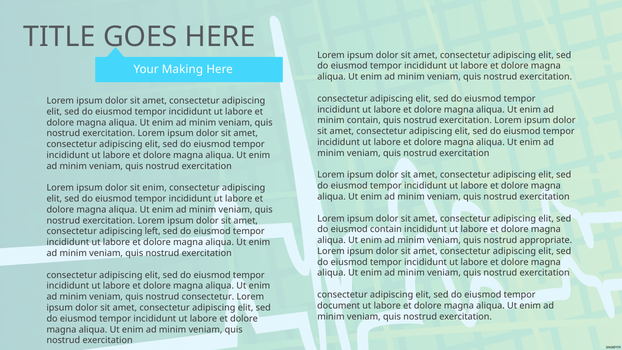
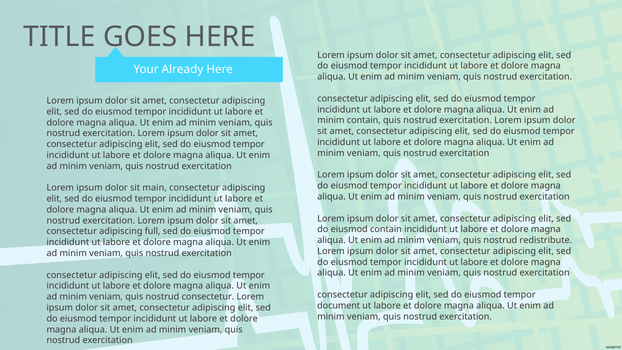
Making: Making -> Already (182, 70)
sit enim: enim -> main (155, 188)
left: left -> full (153, 231)
appropriate: appropriate -> redistribute (546, 240)
